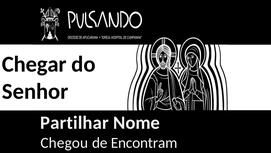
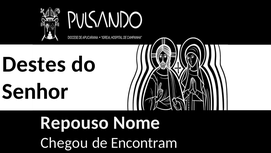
Chegar: Chegar -> Destes (34, 64)
Partilhar: Partilhar -> Repouso (74, 122)
